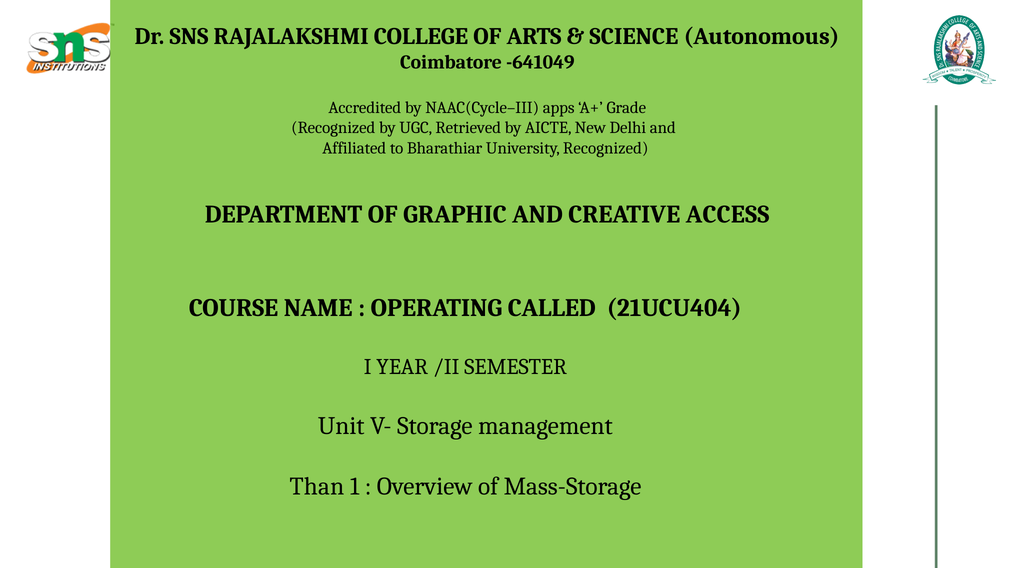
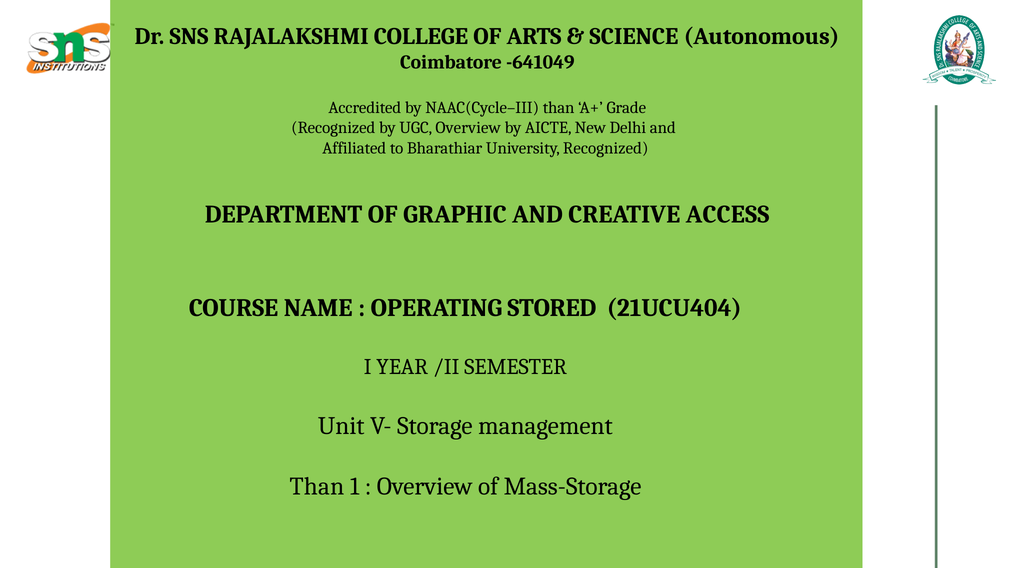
NAAC(Cycle–III apps: apps -> than (559, 108)
UGC Retrieved: Retrieved -> Overview (468, 128)
CALLED: CALLED -> STORED (552, 308)
